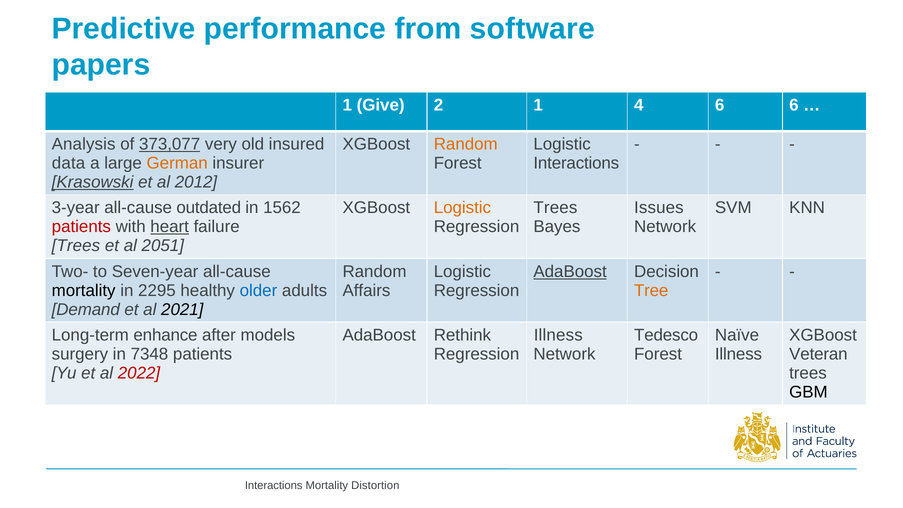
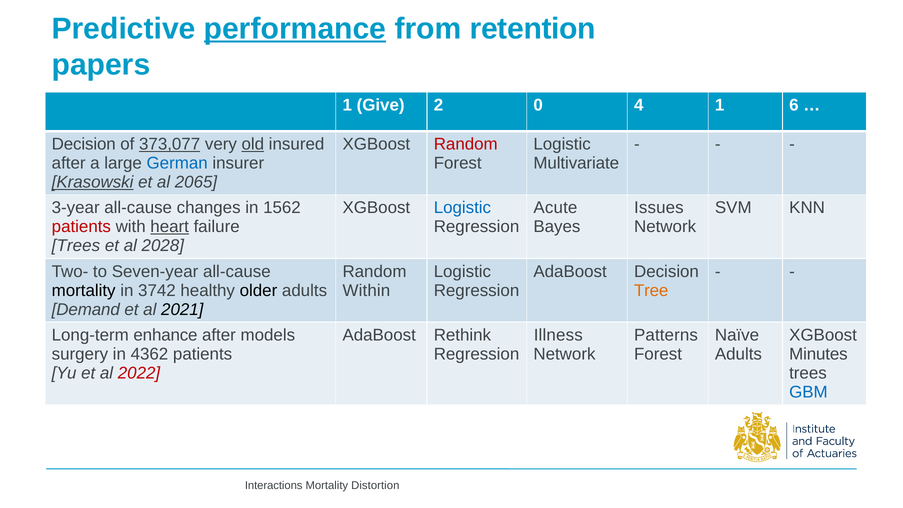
performance underline: none -> present (295, 29)
software: software -> retention (533, 29)
2 1: 1 -> 0 (538, 105)
4 6: 6 -> 1 (720, 105)
Analysis: Analysis -> Decision (84, 144)
old underline: none -> present (253, 144)
Random colour: orange -> red (466, 144)
data: data -> after (69, 163)
German colour: orange -> blue (177, 163)
Interactions: Interactions -> Multivariate (576, 163)
2012: 2012 -> 2065 (196, 182)
outdated: outdated -> changes (209, 208)
Logistic colour: orange -> blue (462, 208)
Trees: Trees -> Acute (555, 208)
2051: 2051 -> 2028 (163, 246)
AdaBoost underline: present -> none (570, 271)
2295: 2295 -> 3742 (157, 290)
older colour: blue -> black (258, 290)
Affairs: Affairs -> Within (366, 290)
Tedesco: Tedesco -> Patterns (666, 335)
7348: 7348 -> 4362 (149, 354)
Illness: Illness -> Adults (738, 354)
Veteran: Veteran -> Minutes (818, 354)
GBM colour: black -> blue (808, 392)
